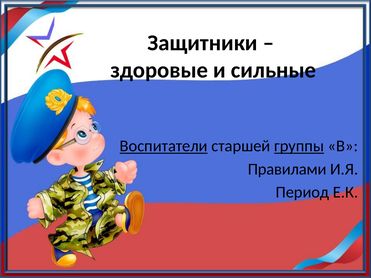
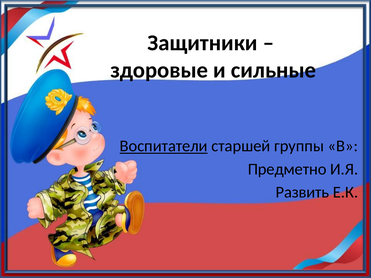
группы underline: present -> none (299, 146)
Правилами: Правилами -> Предметно (287, 169)
Период: Период -> Развить (302, 192)
